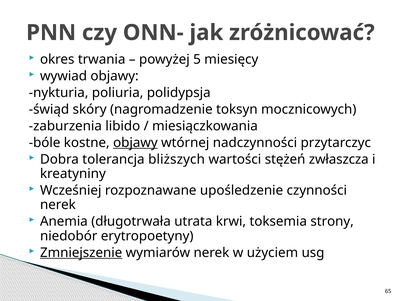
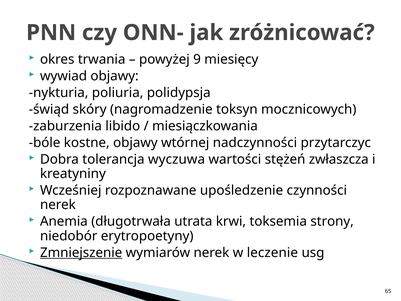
5: 5 -> 9 (197, 59)
objawy underline: present -> none (135, 143)
bliższych: bliższych -> wyczuwa (177, 159)
użyciem: użyciem -> leczenie (272, 252)
